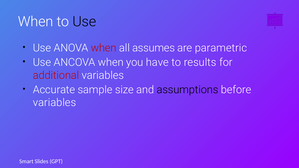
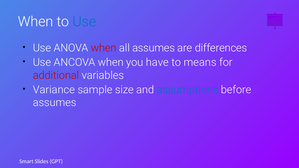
Use colour: black -> blue (84, 22)
parametric: parametric -> differences (221, 48)
results: results -> means (200, 62)
Accurate: Accurate -> Variance (54, 90)
assumptions colour: black -> blue (188, 90)
variables: variables -> assumes (55, 103)
